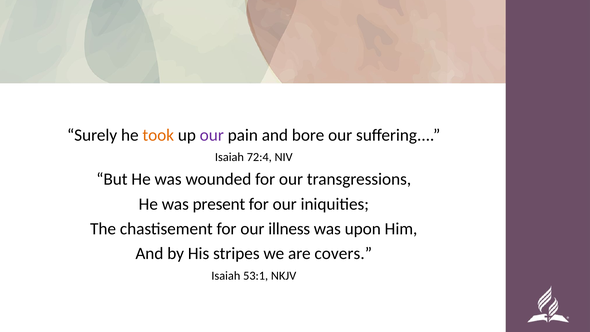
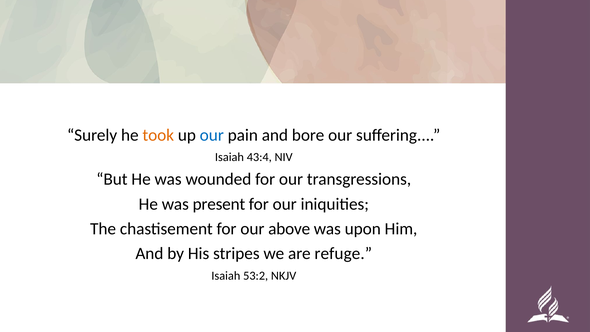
our colour: purple -> blue (212, 135)
72:4: 72:4 -> 43:4 (259, 157)
illness: illness -> above (289, 229)
covers: covers -> refuge (343, 253)
53:1: 53:1 -> 53:2 (256, 276)
